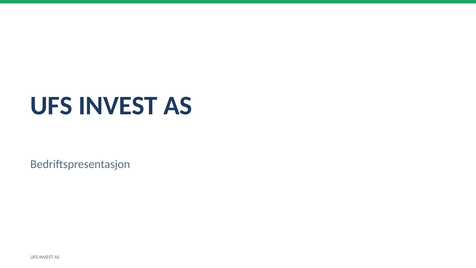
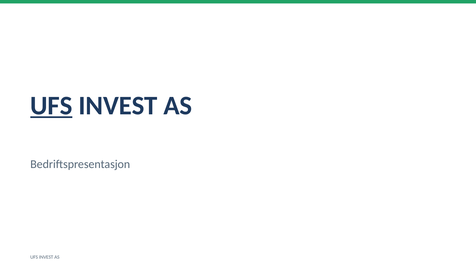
UFS underline: none -> present (51, 106)
